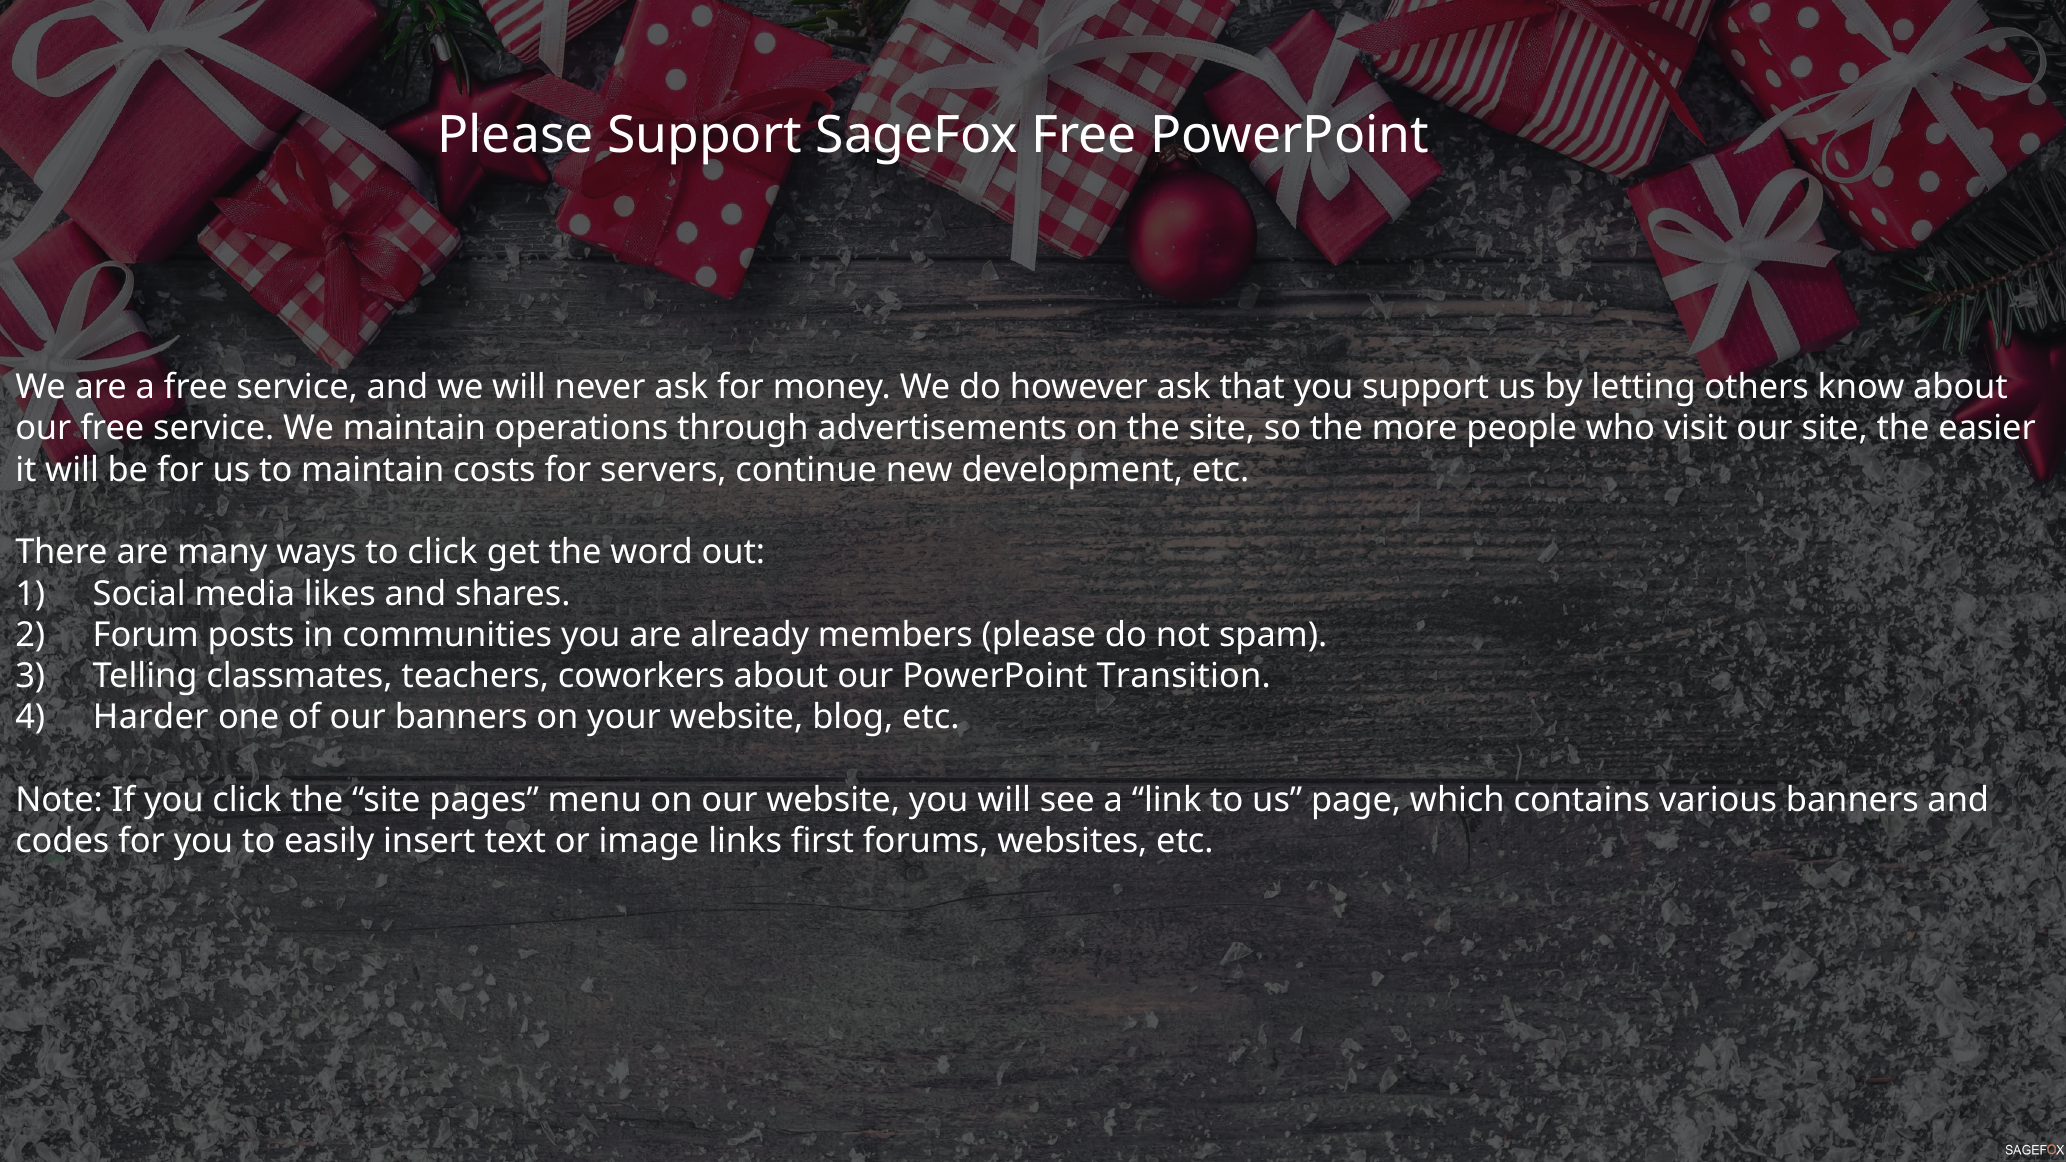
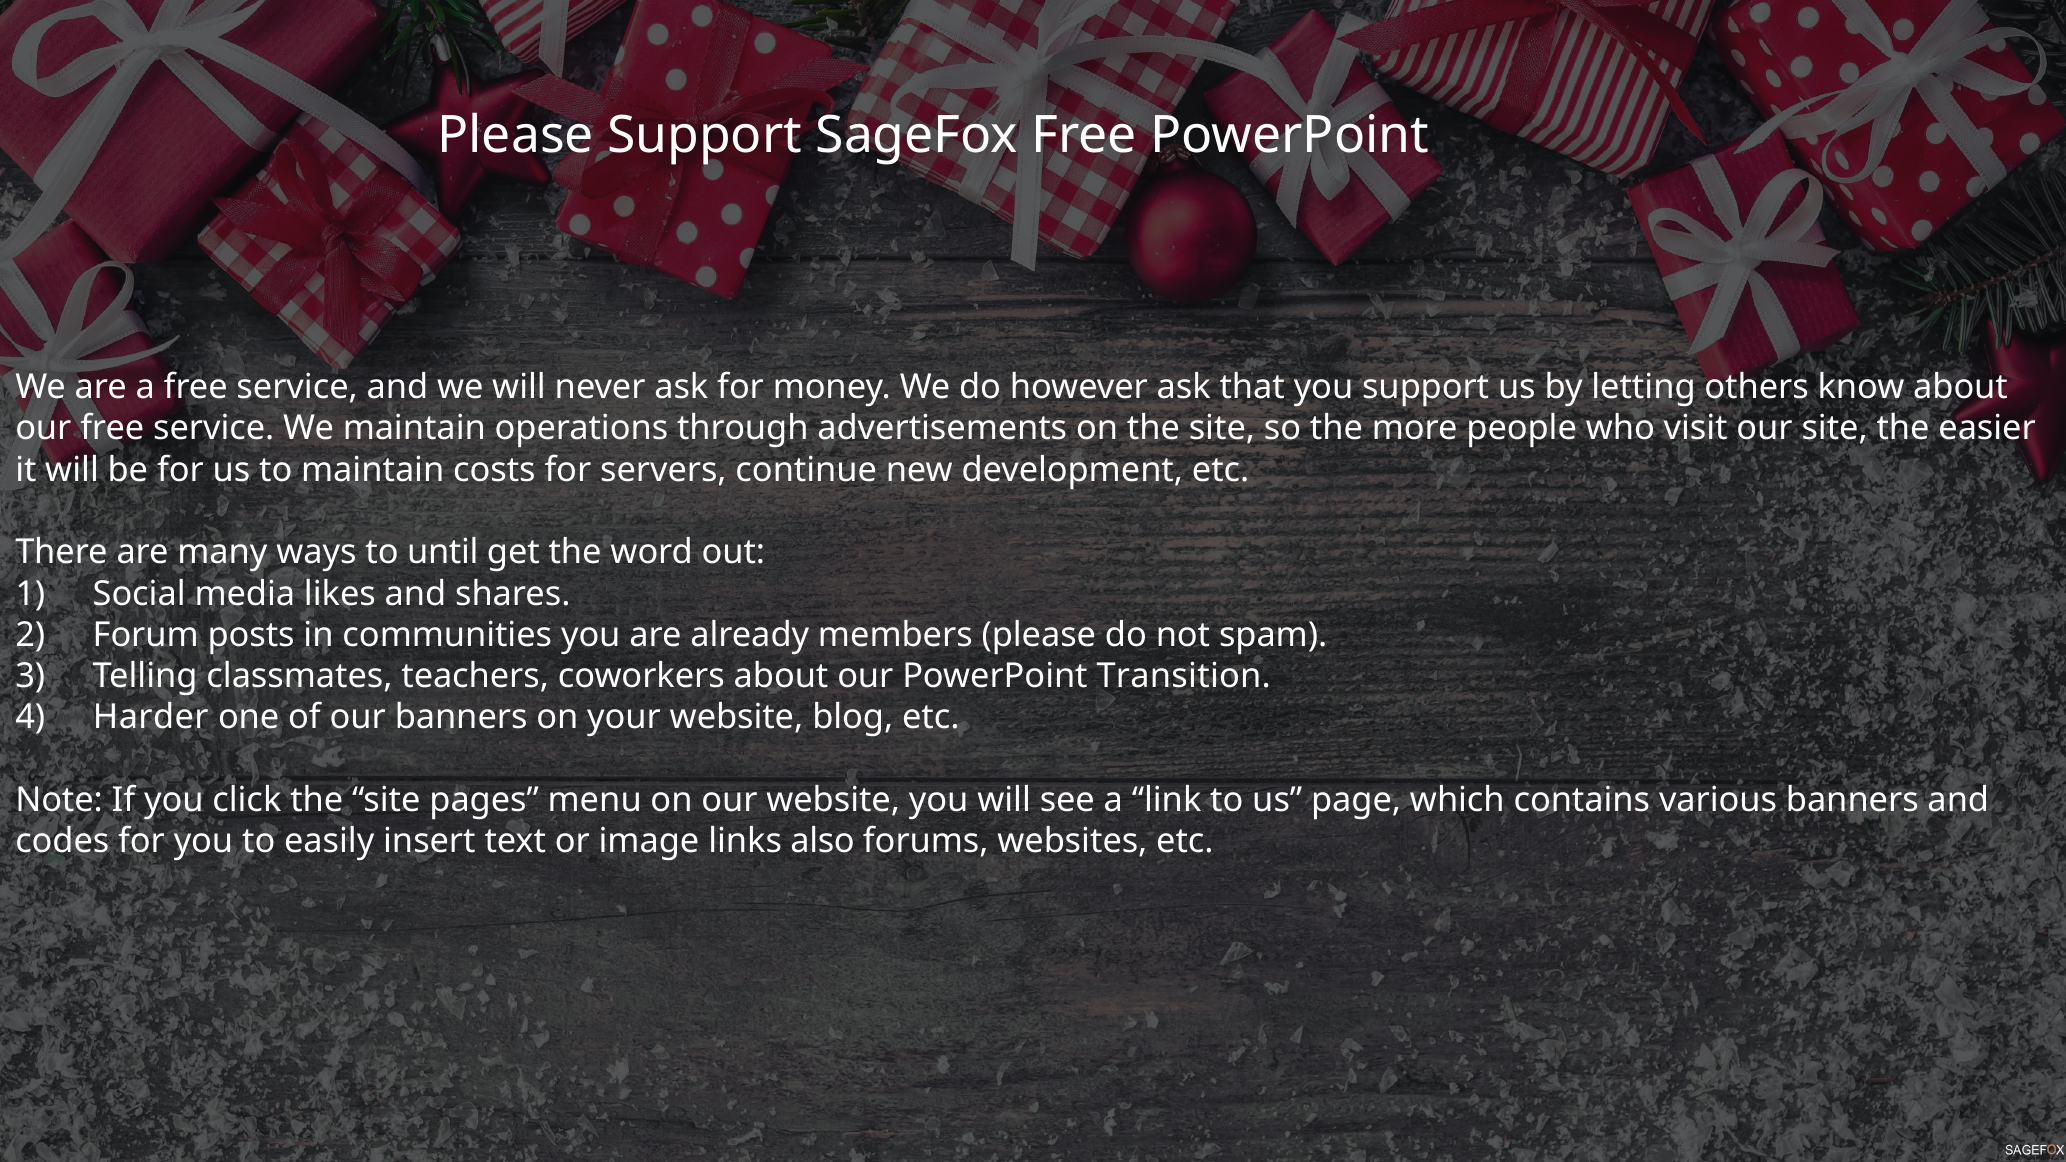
to click: click -> until (443, 552)
first: first -> also (823, 842)
